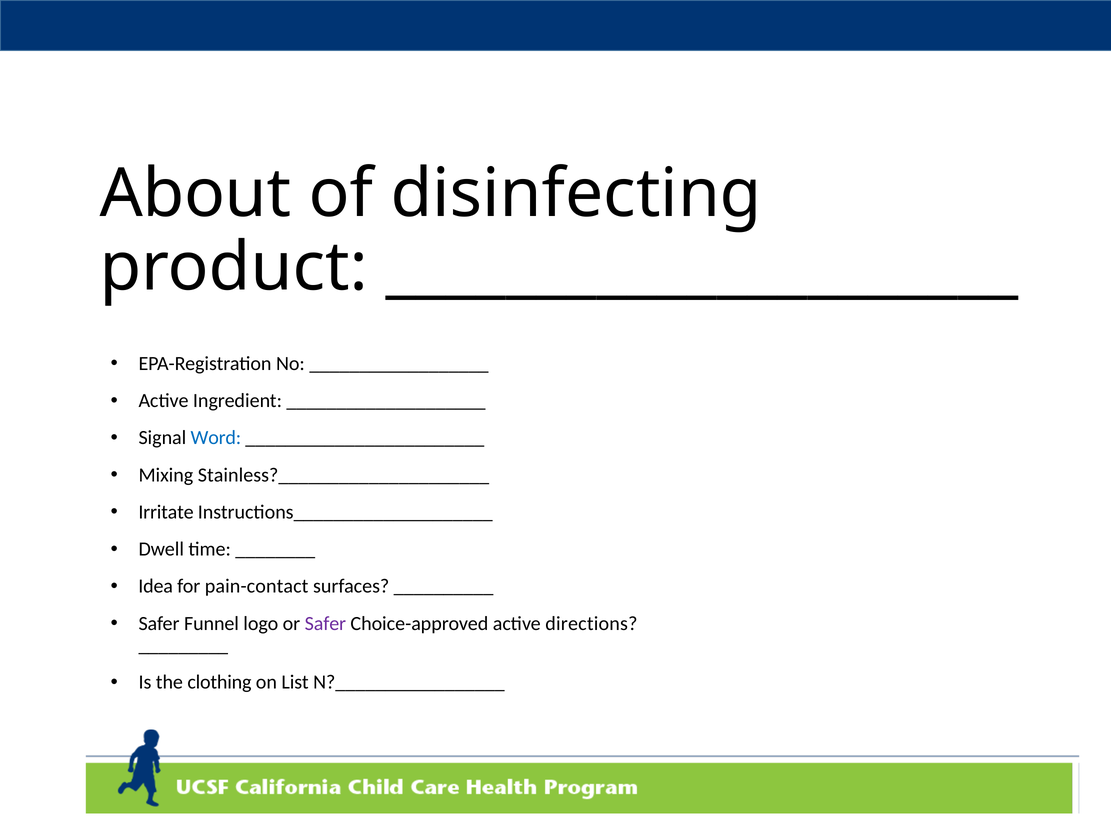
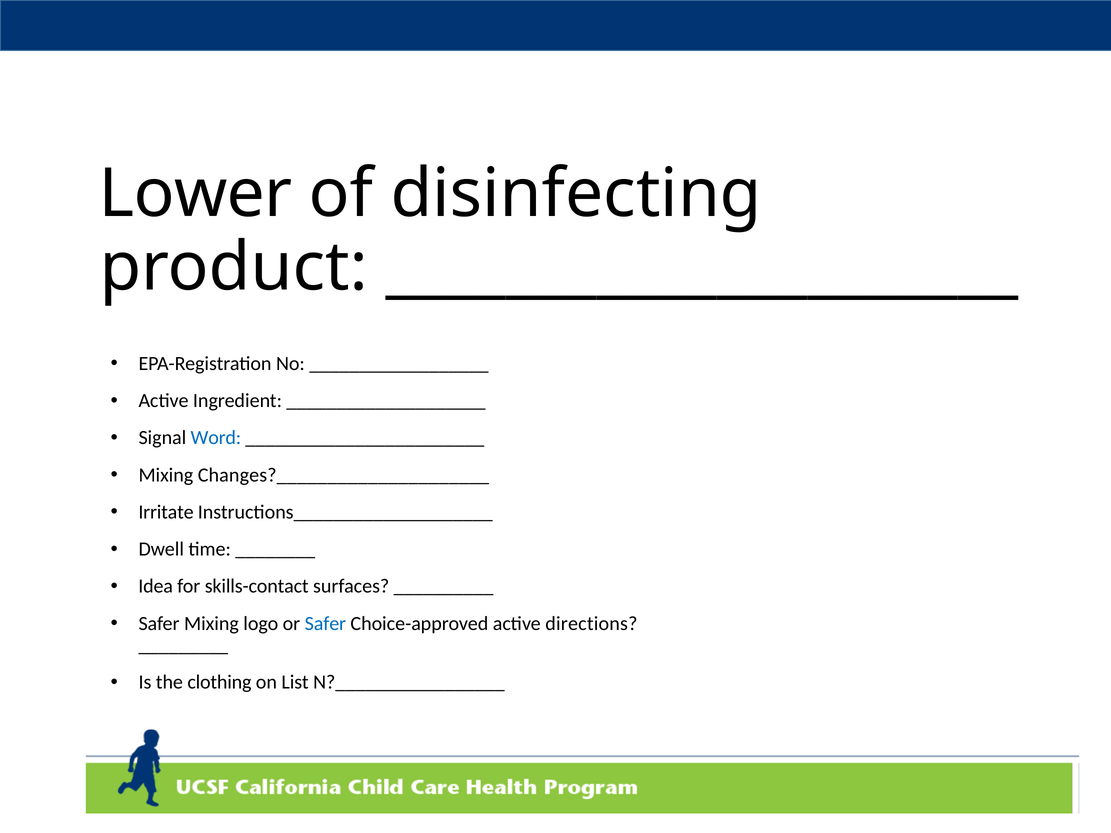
About: About -> Lower (196, 194)
Stainless?_____________________: Stainless?_____________________ -> Changes?_____________________ (343, 475)
pain-contact: pain-contact -> skills-contact (257, 586)
Safer Funnel: Funnel -> Mixing (211, 624)
Safer colour: purple -> blue (325, 624)
